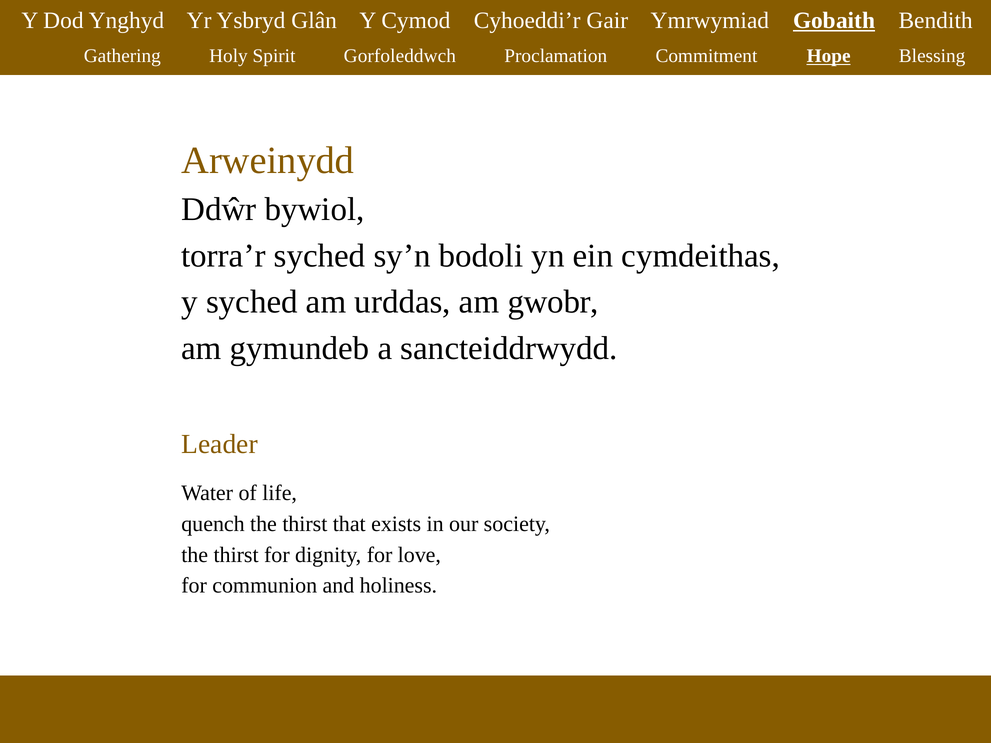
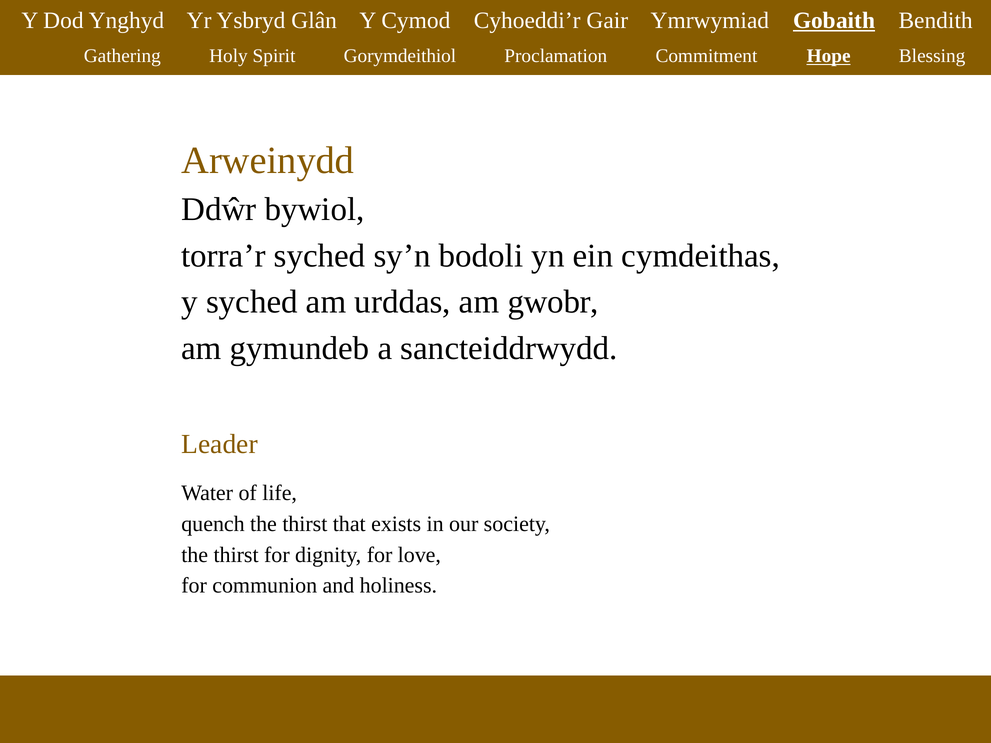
Gorfoleddwch: Gorfoleddwch -> Gorymdeithiol (400, 56)
